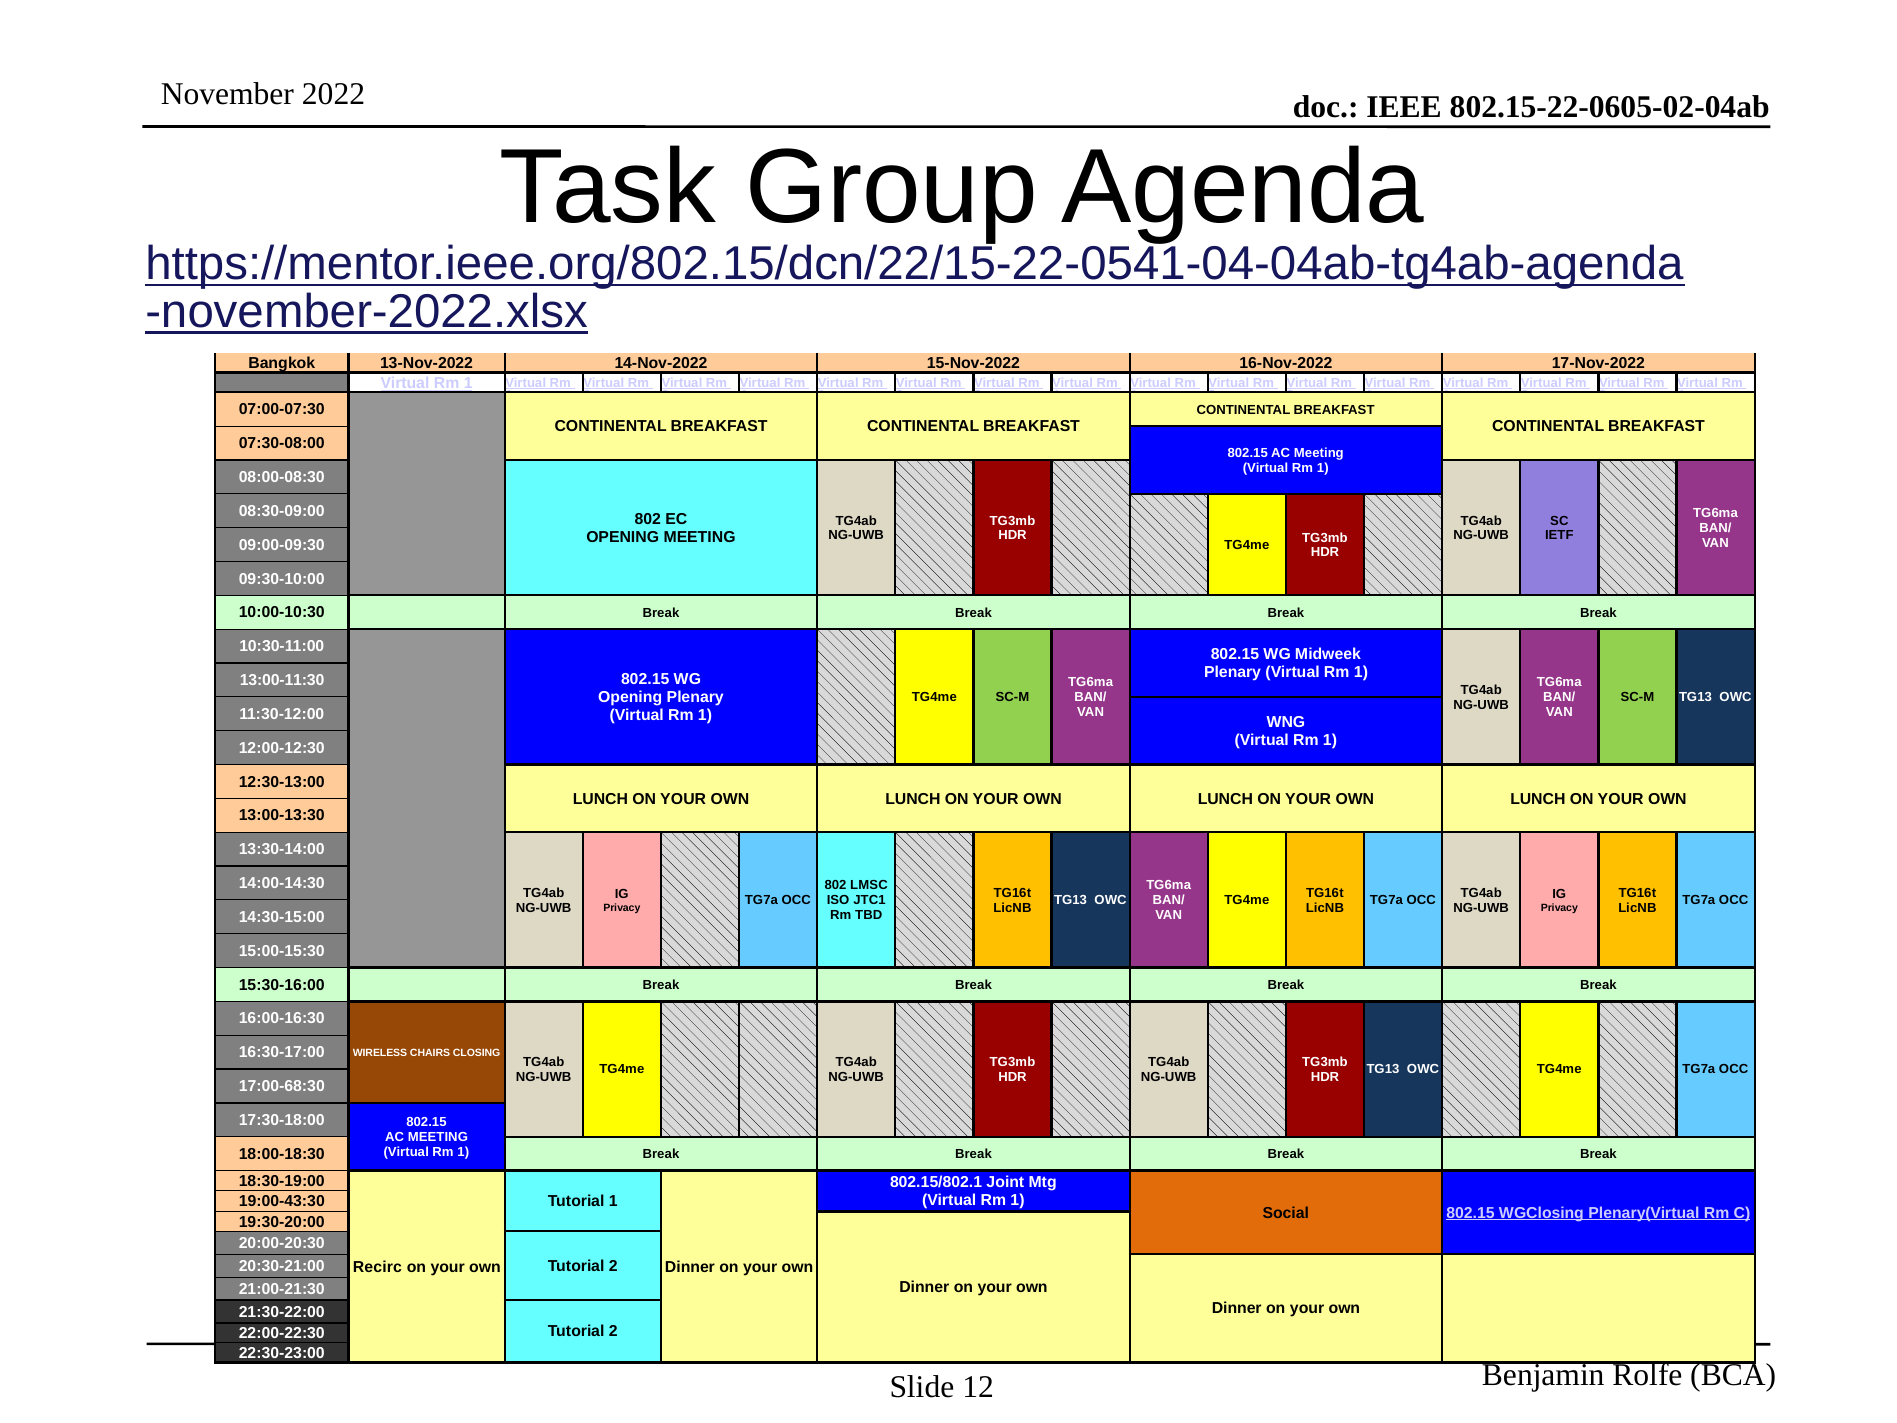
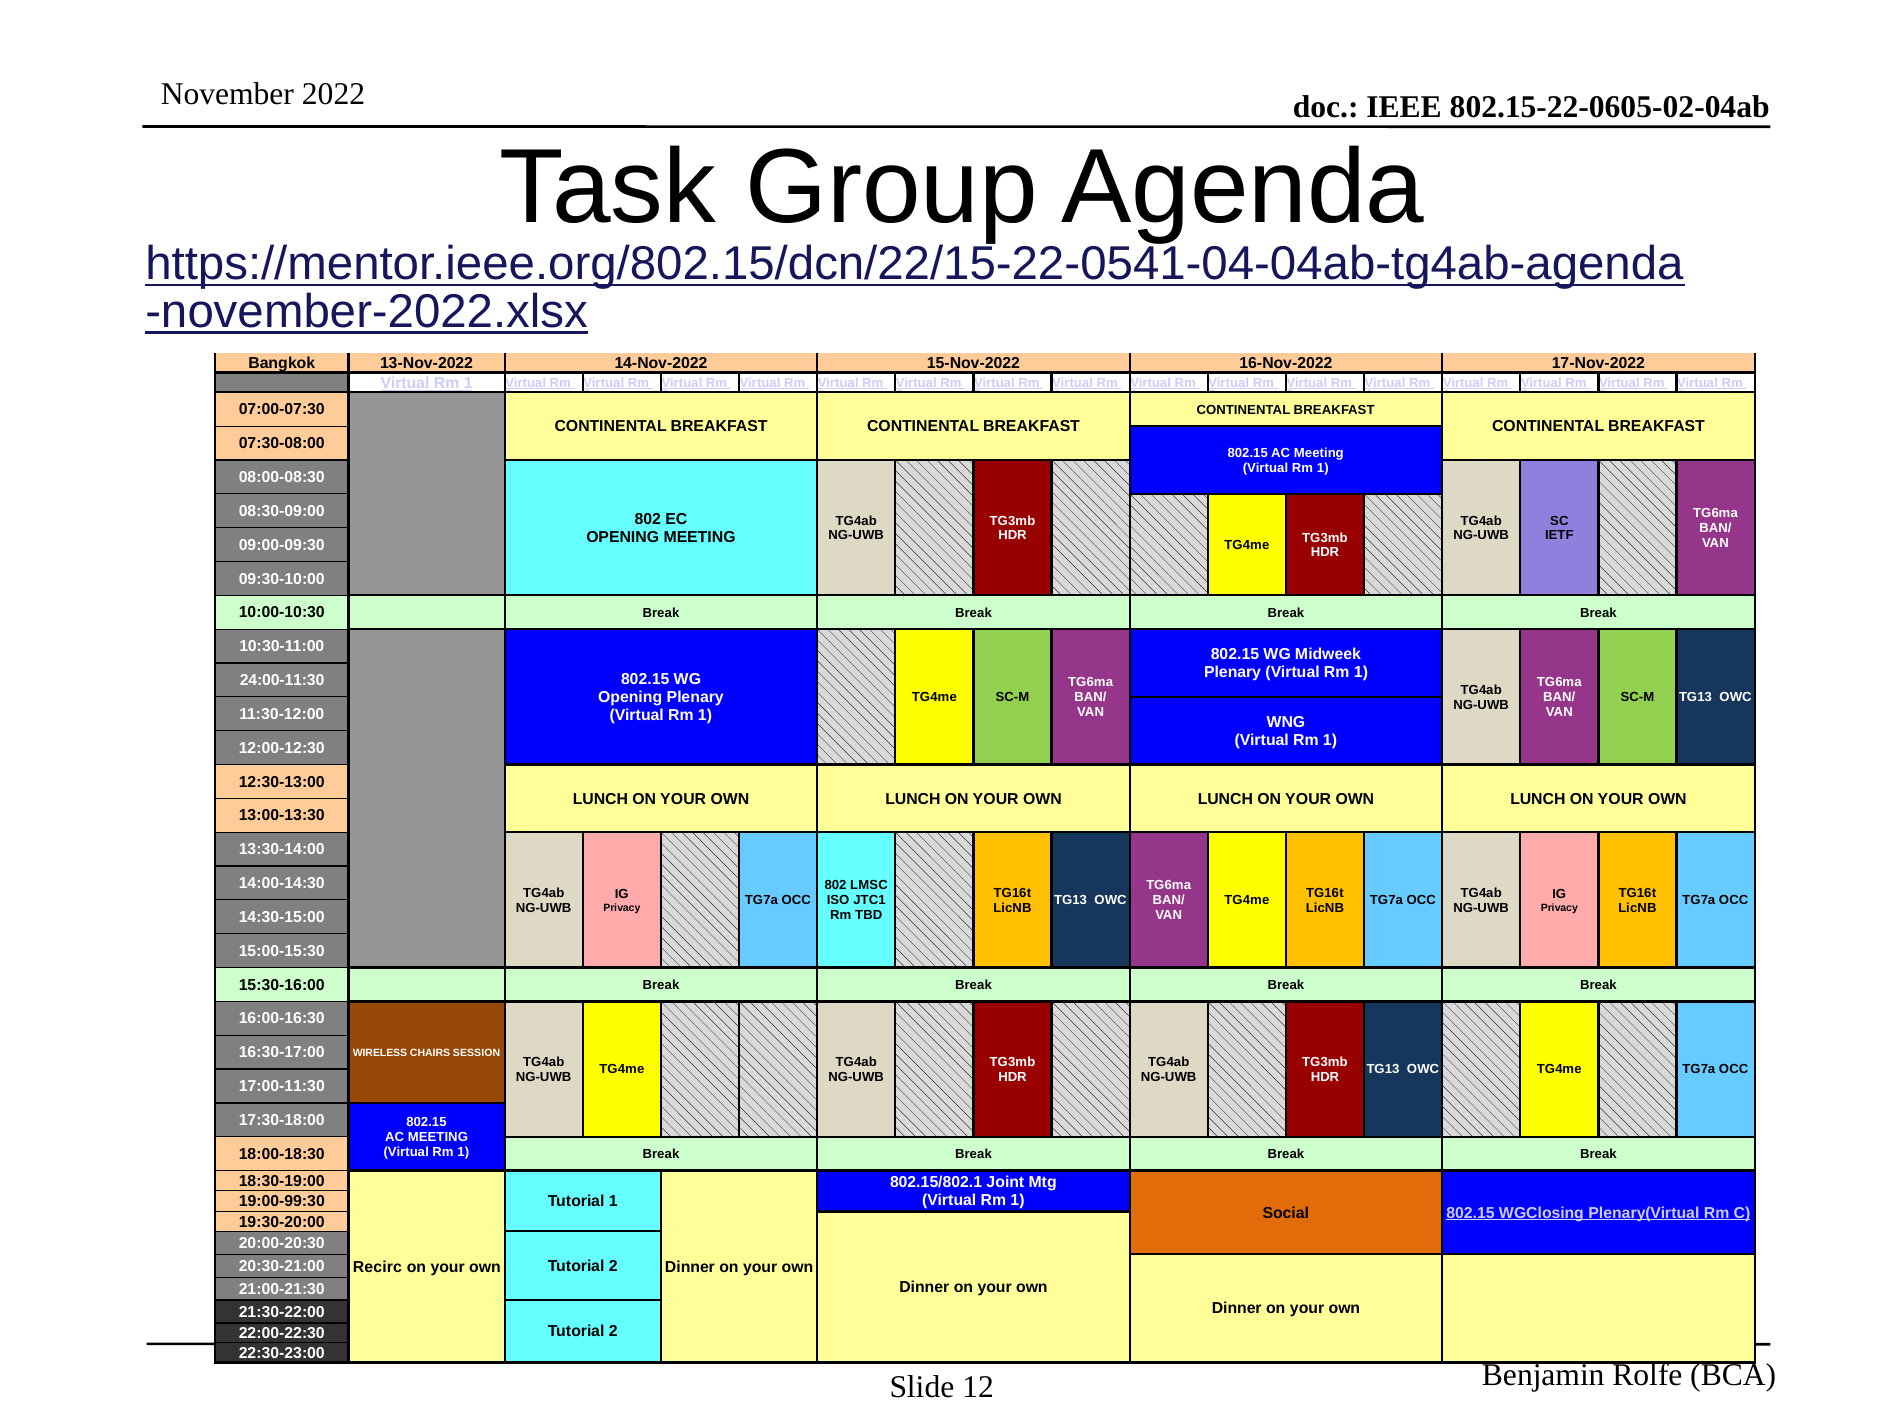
13:00-11:30: 13:00-11:30 -> 24:00-11:30 (282, 680)
CLOSING: CLOSING -> SESSION (477, 1052)
17:00-68:30: 17:00-68:30 -> 17:00-11:30 (282, 1086)
19:00-43:30: 19:00-43:30 -> 19:00-99:30 (282, 1201)
